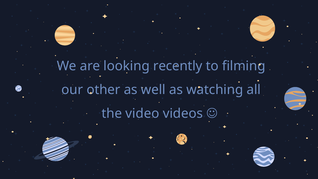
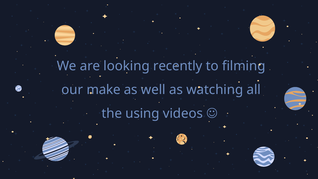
other: other -> make (104, 90)
video: video -> using (142, 114)
